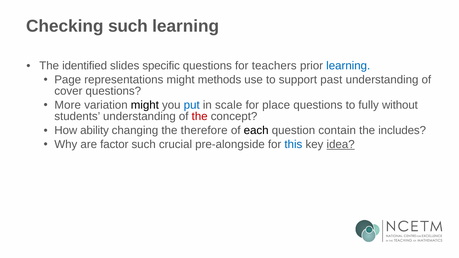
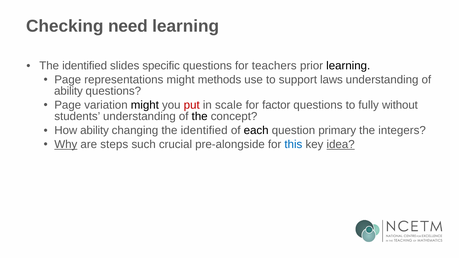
Checking such: such -> need (128, 26)
learning colour: blue -> black (348, 66)
past: past -> laws (331, 80)
cover: cover -> ability (68, 91)
More: More -> Page (68, 105)
put colour: blue -> red (192, 105)
place: place -> factor (276, 105)
the colour: red -> black (200, 117)
changing the therefore: therefore -> identified (204, 131)
contain: contain -> primary (337, 131)
includes: includes -> integers (402, 131)
Why underline: none -> present (66, 144)
factor: factor -> steps (114, 144)
